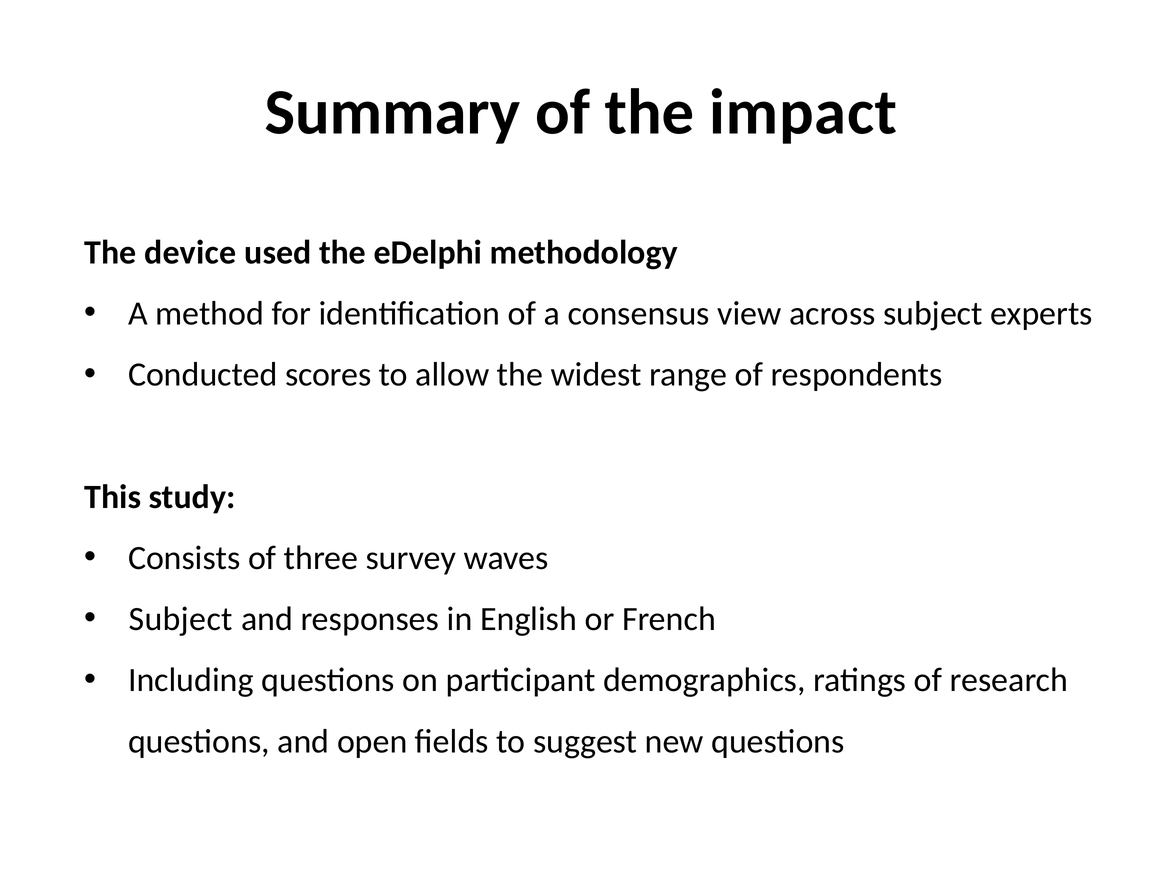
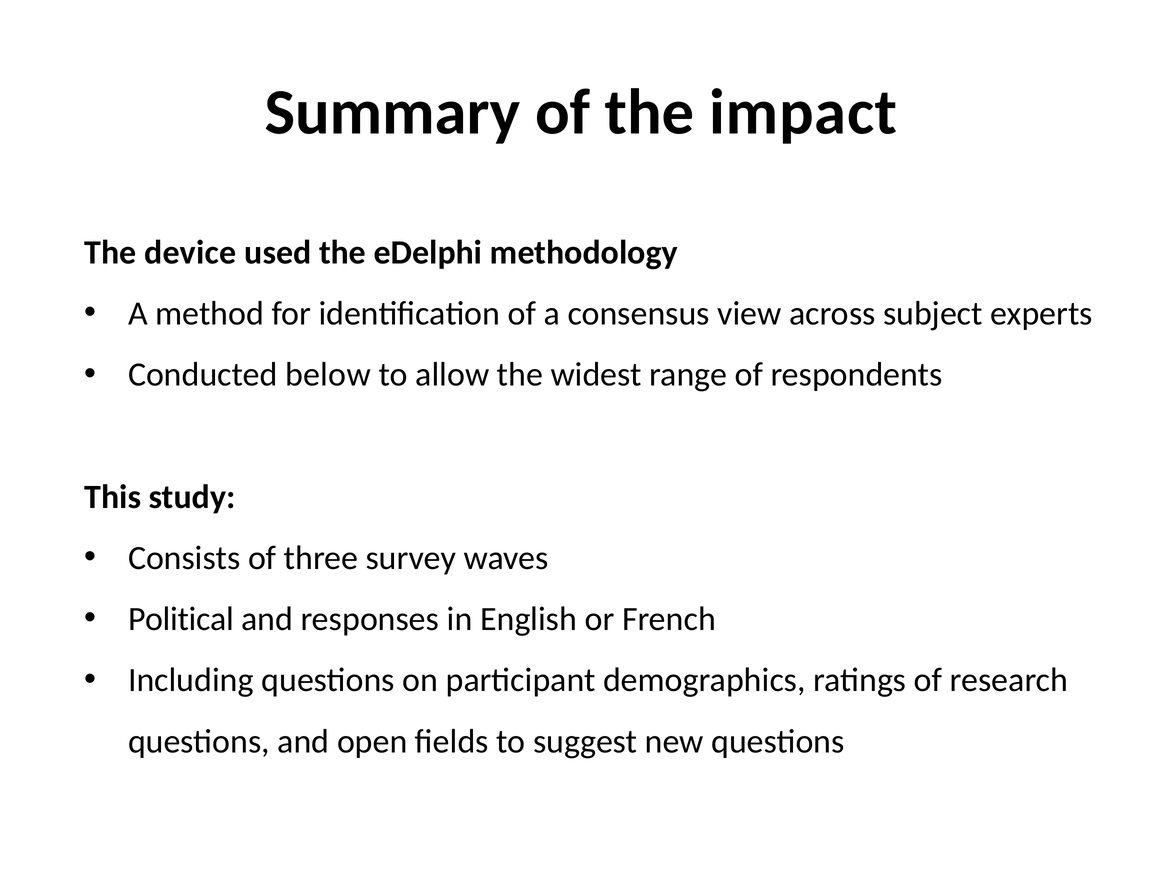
scores: scores -> below (328, 375)
Subject: Subject -> Political (181, 619)
